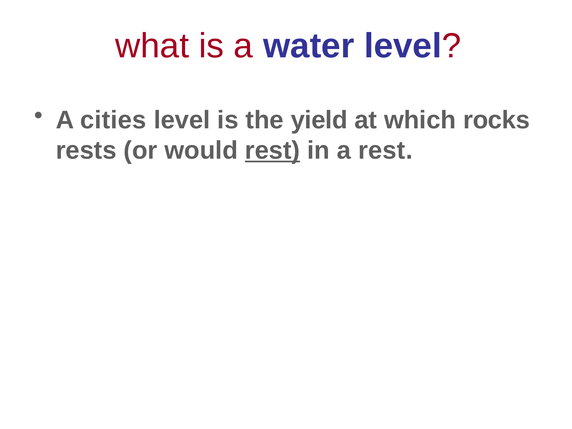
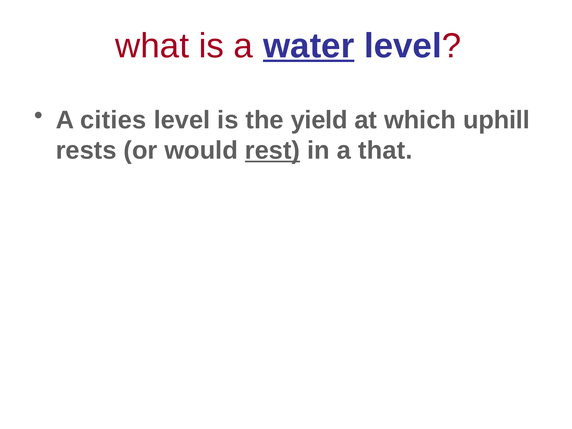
water underline: none -> present (309, 46)
rocks: rocks -> uphill (496, 120)
a rest: rest -> that (385, 151)
